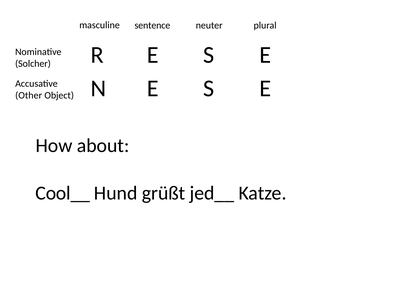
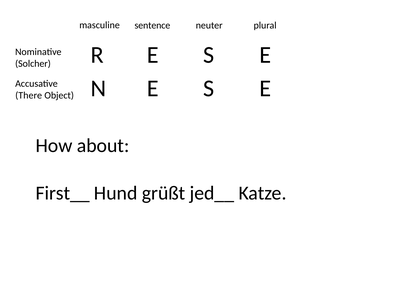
Other: Other -> There (29, 95)
Cool__: Cool__ -> First__ (63, 193)
